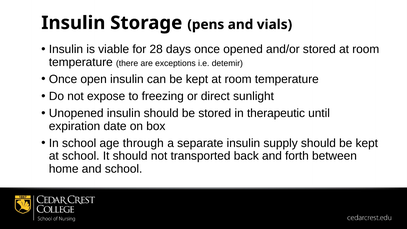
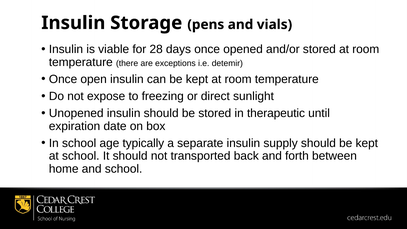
through: through -> typically (143, 143)
